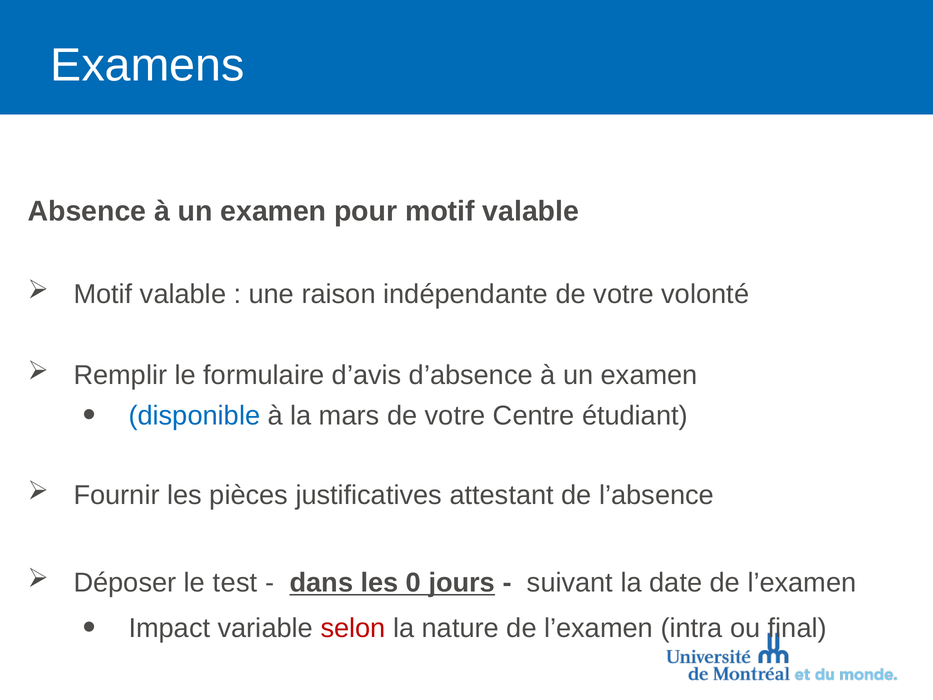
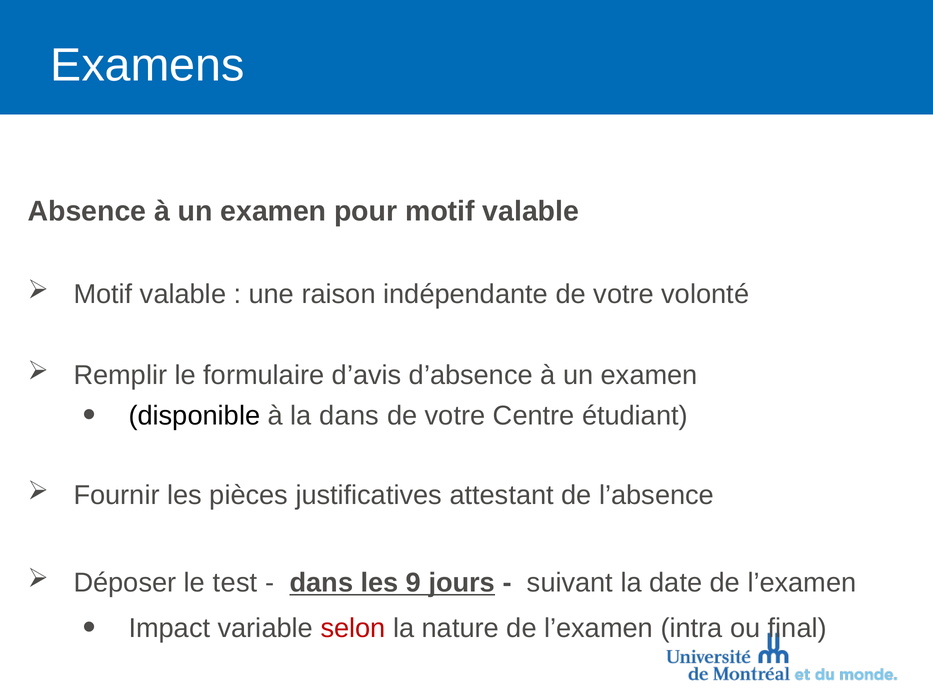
disponible colour: blue -> black (194, 415)
la mars: mars -> dans (349, 415)
0: 0 -> 9 (413, 582)
